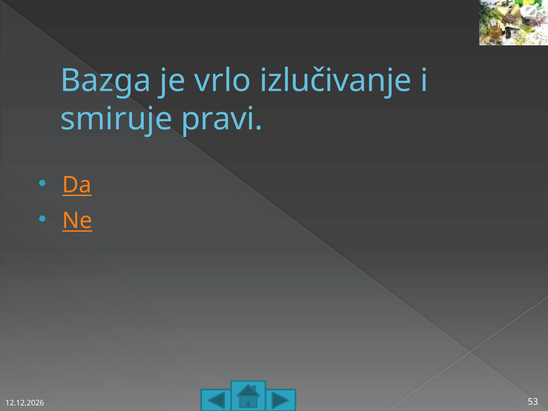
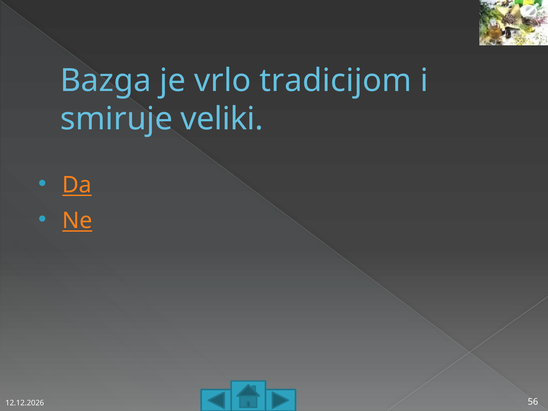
izlučivanje: izlučivanje -> tradicijom (336, 81)
pravi: pravi -> veliki (222, 119)
53: 53 -> 56 (533, 402)
